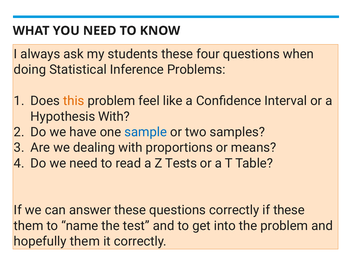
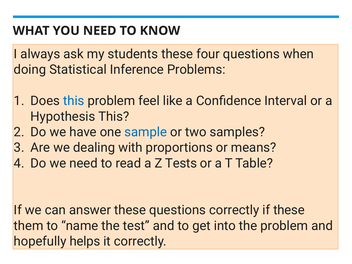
this colour: orange -> blue (74, 101)
Hypothesis With: With -> This (114, 116)
hopefully them: them -> helps (85, 241)
